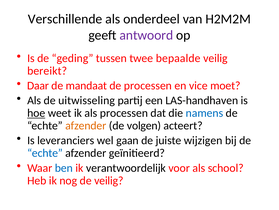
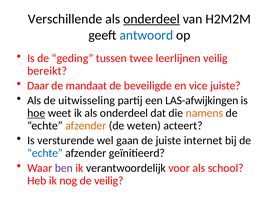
onderdeel underline: none -> present (152, 19)
antwoord colour: purple -> blue (146, 35)
bepaalde: bepaalde -> leerlijnen (178, 58)
de processen: processen -> beveiligde (148, 85)
vice moet: moet -> juiste (225, 85)
LAS-handhaven: LAS-handhaven -> LAS-afwijkingen (202, 100)
ik als processen: processen -> onderdeel (124, 113)
namens colour: blue -> orange (204, 113)
volgen: volgen -> weten (144, 125)
leveranciers: leveranciers -> versturende (66, 140)
wijzigen: wijzigen -> internet (203, 140)
ben colour: blue -> purple (64, 167)
